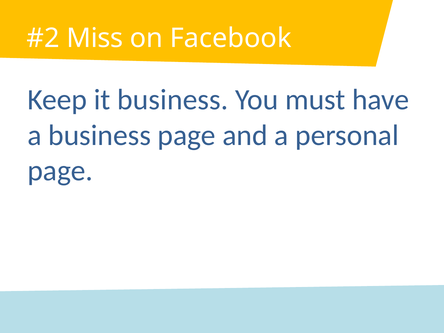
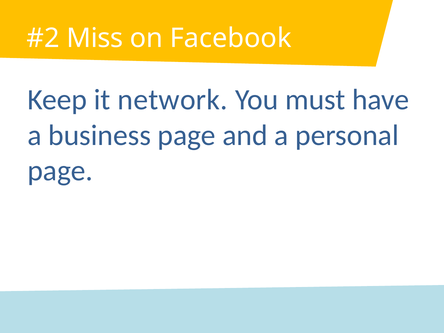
it business: business -> network (173, 100)
